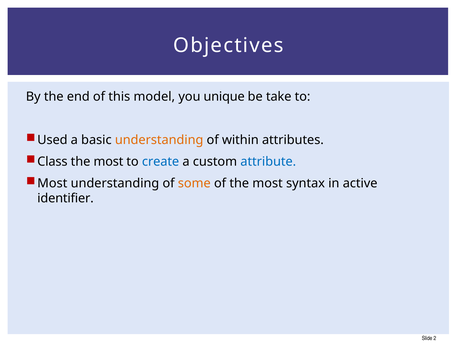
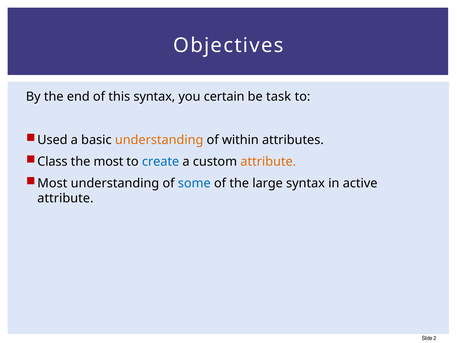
this model: model -> syntax (154, 97)
unique: unique -> certain (224, 97)
take: take -> task (279, 97)
attribute colour: blue -> orange (268, 161)
some colour: orange -> blue (194, 183)
of the most: most -> large (268, 183)
identifier: identifier -> attribute (65, 198)
